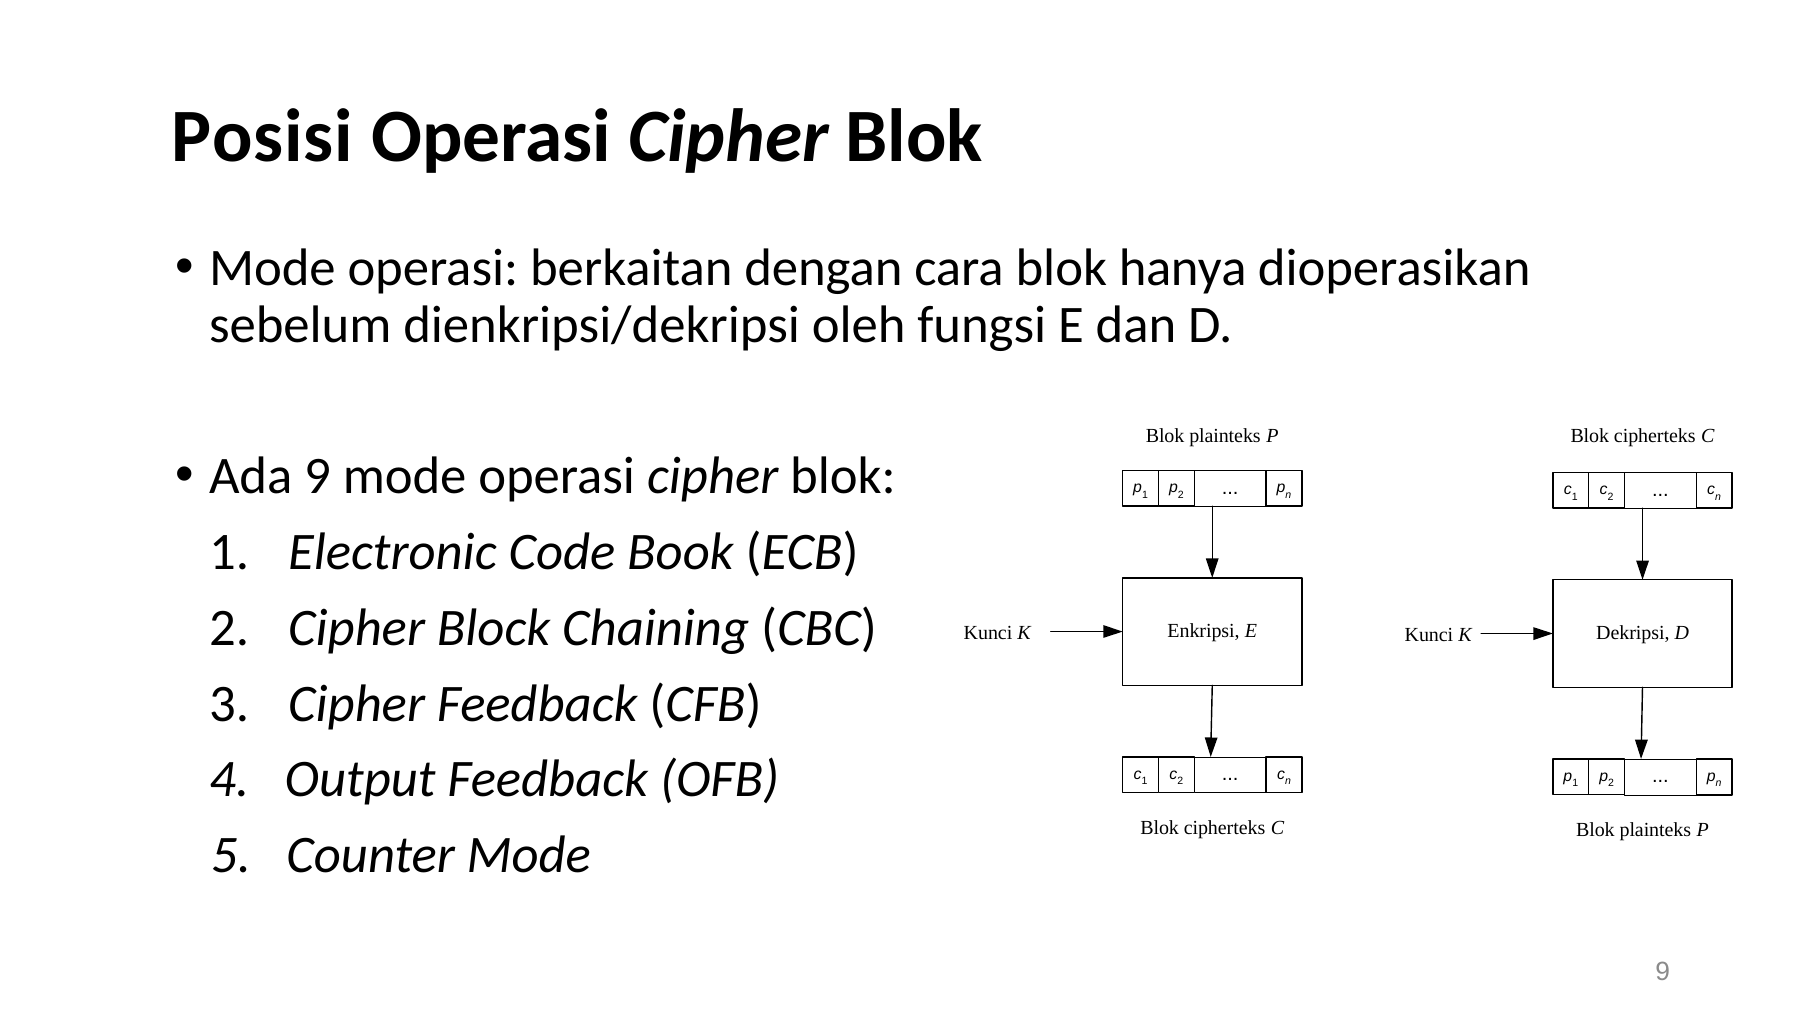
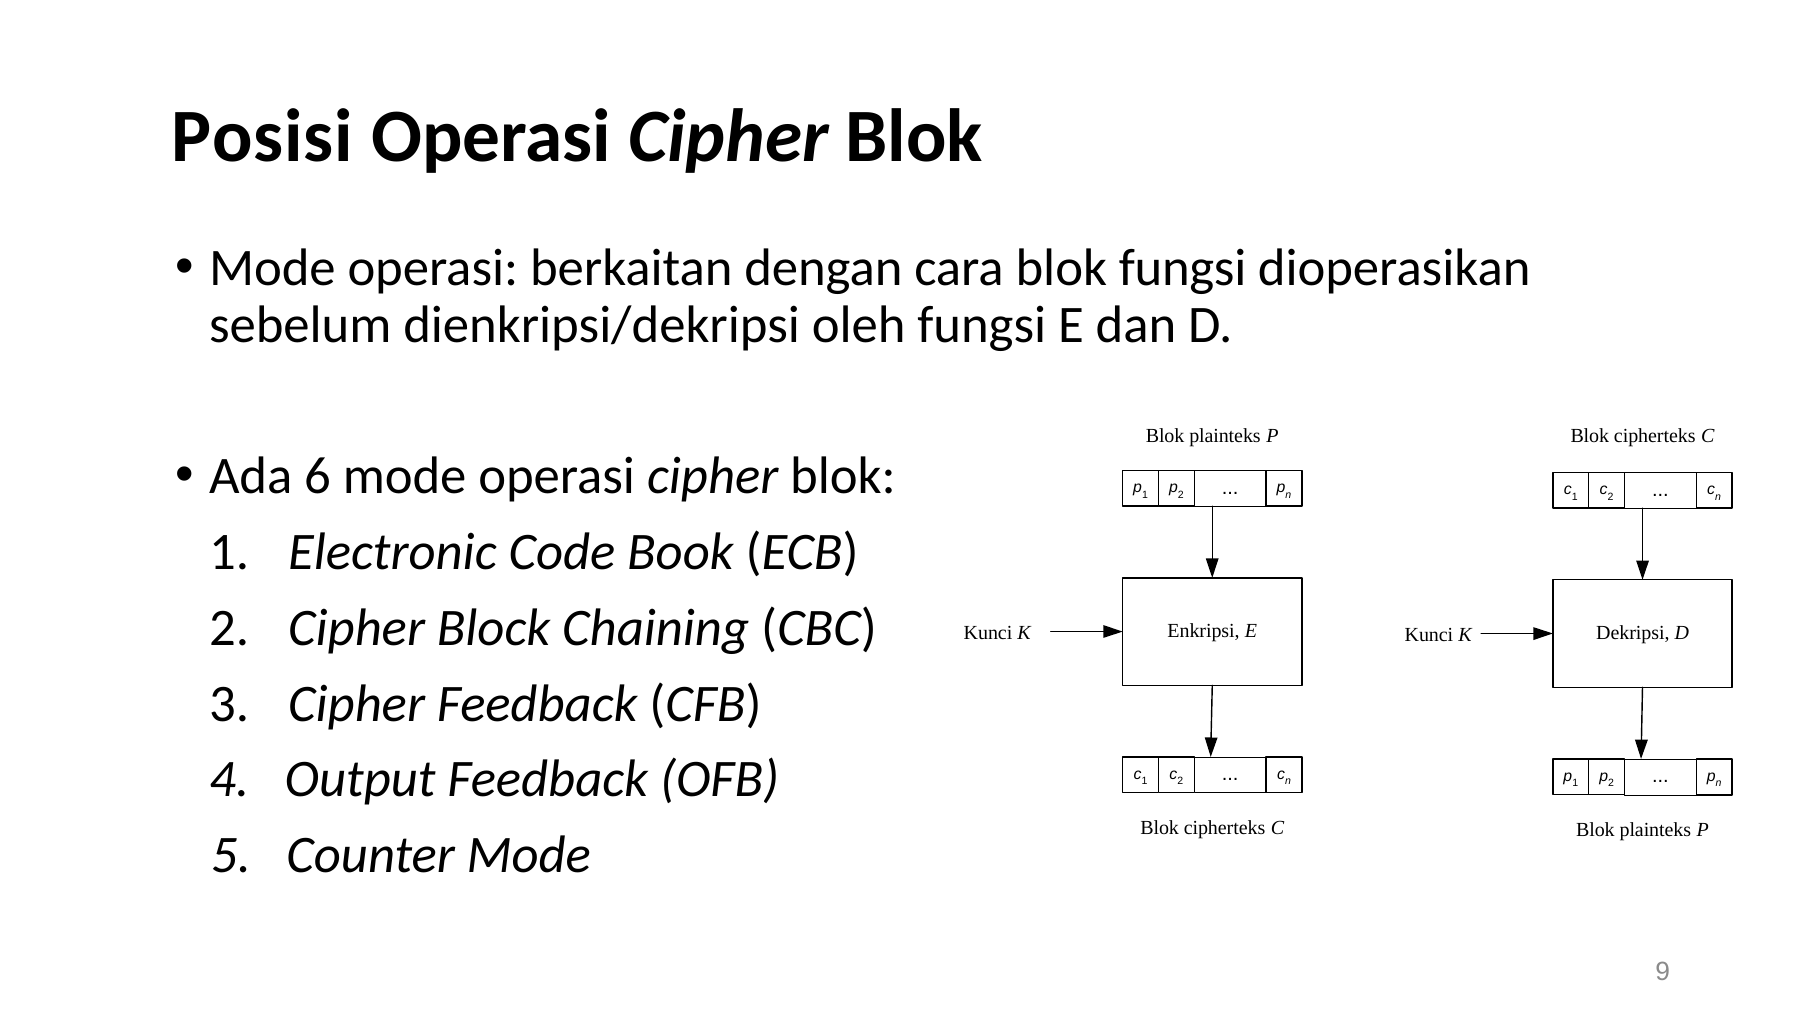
blok hanya: hanya -> fungsi (1183, 268)
Ada 9: 9 -> 6 (317, 476)
